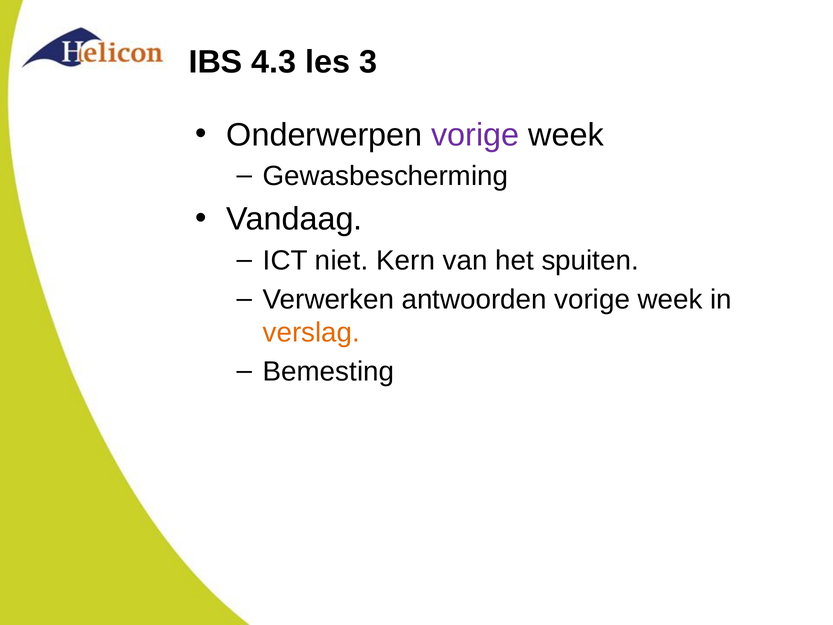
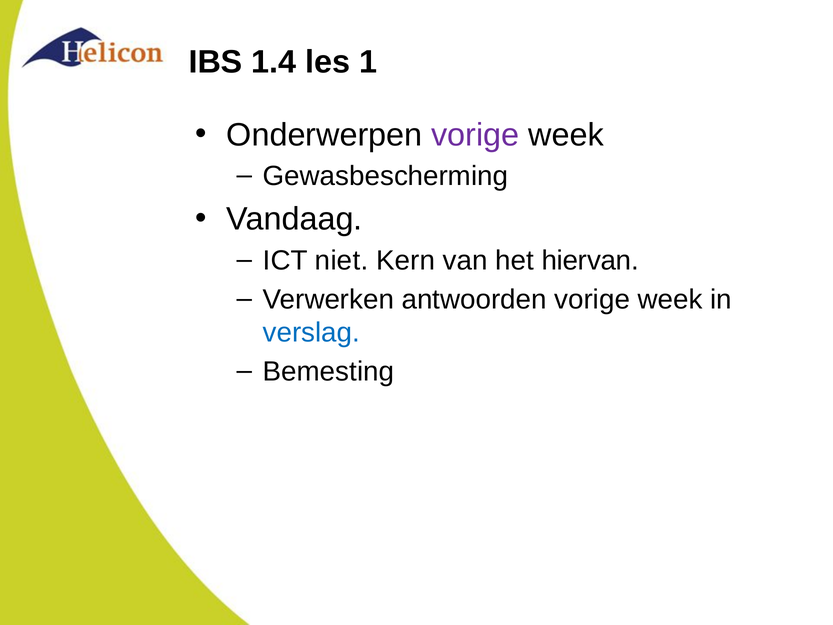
4.3: 4.3 -> 1.4 (274, 62)
3: 3 -> 1 (368, 62)
spuiten: spuiten -> hiervan (590, 260)
verslag colour: orange -> blue (311, 333)
